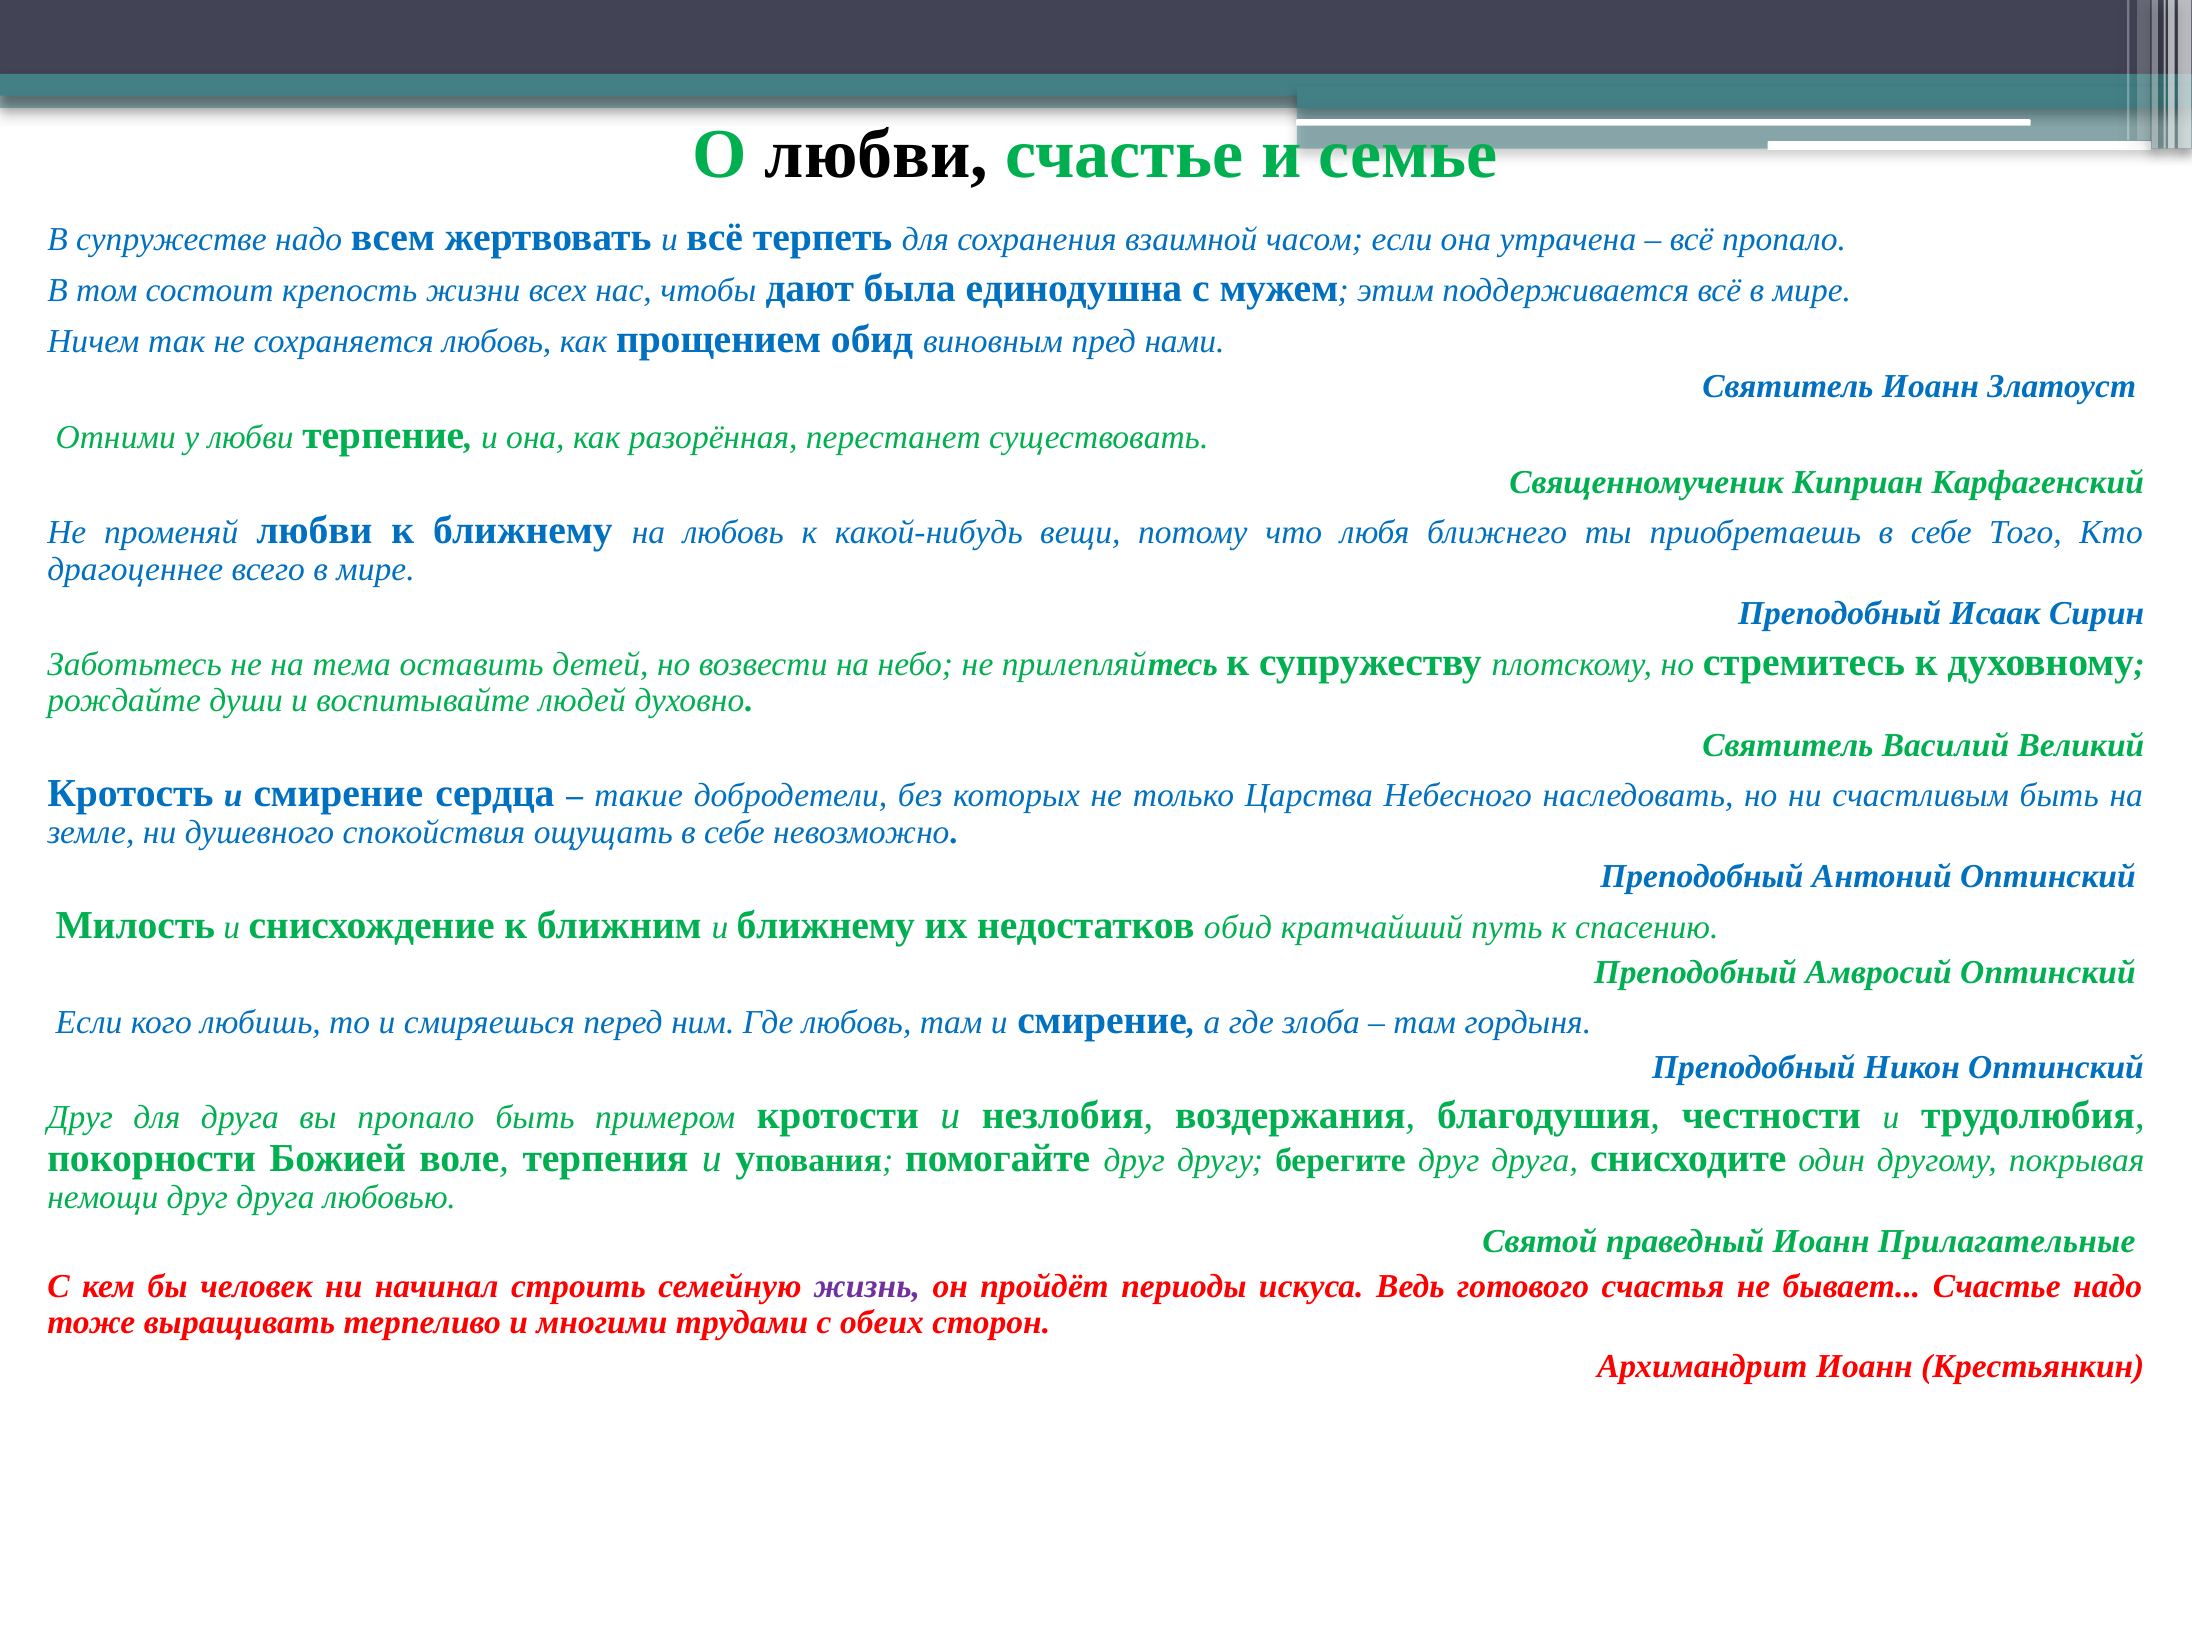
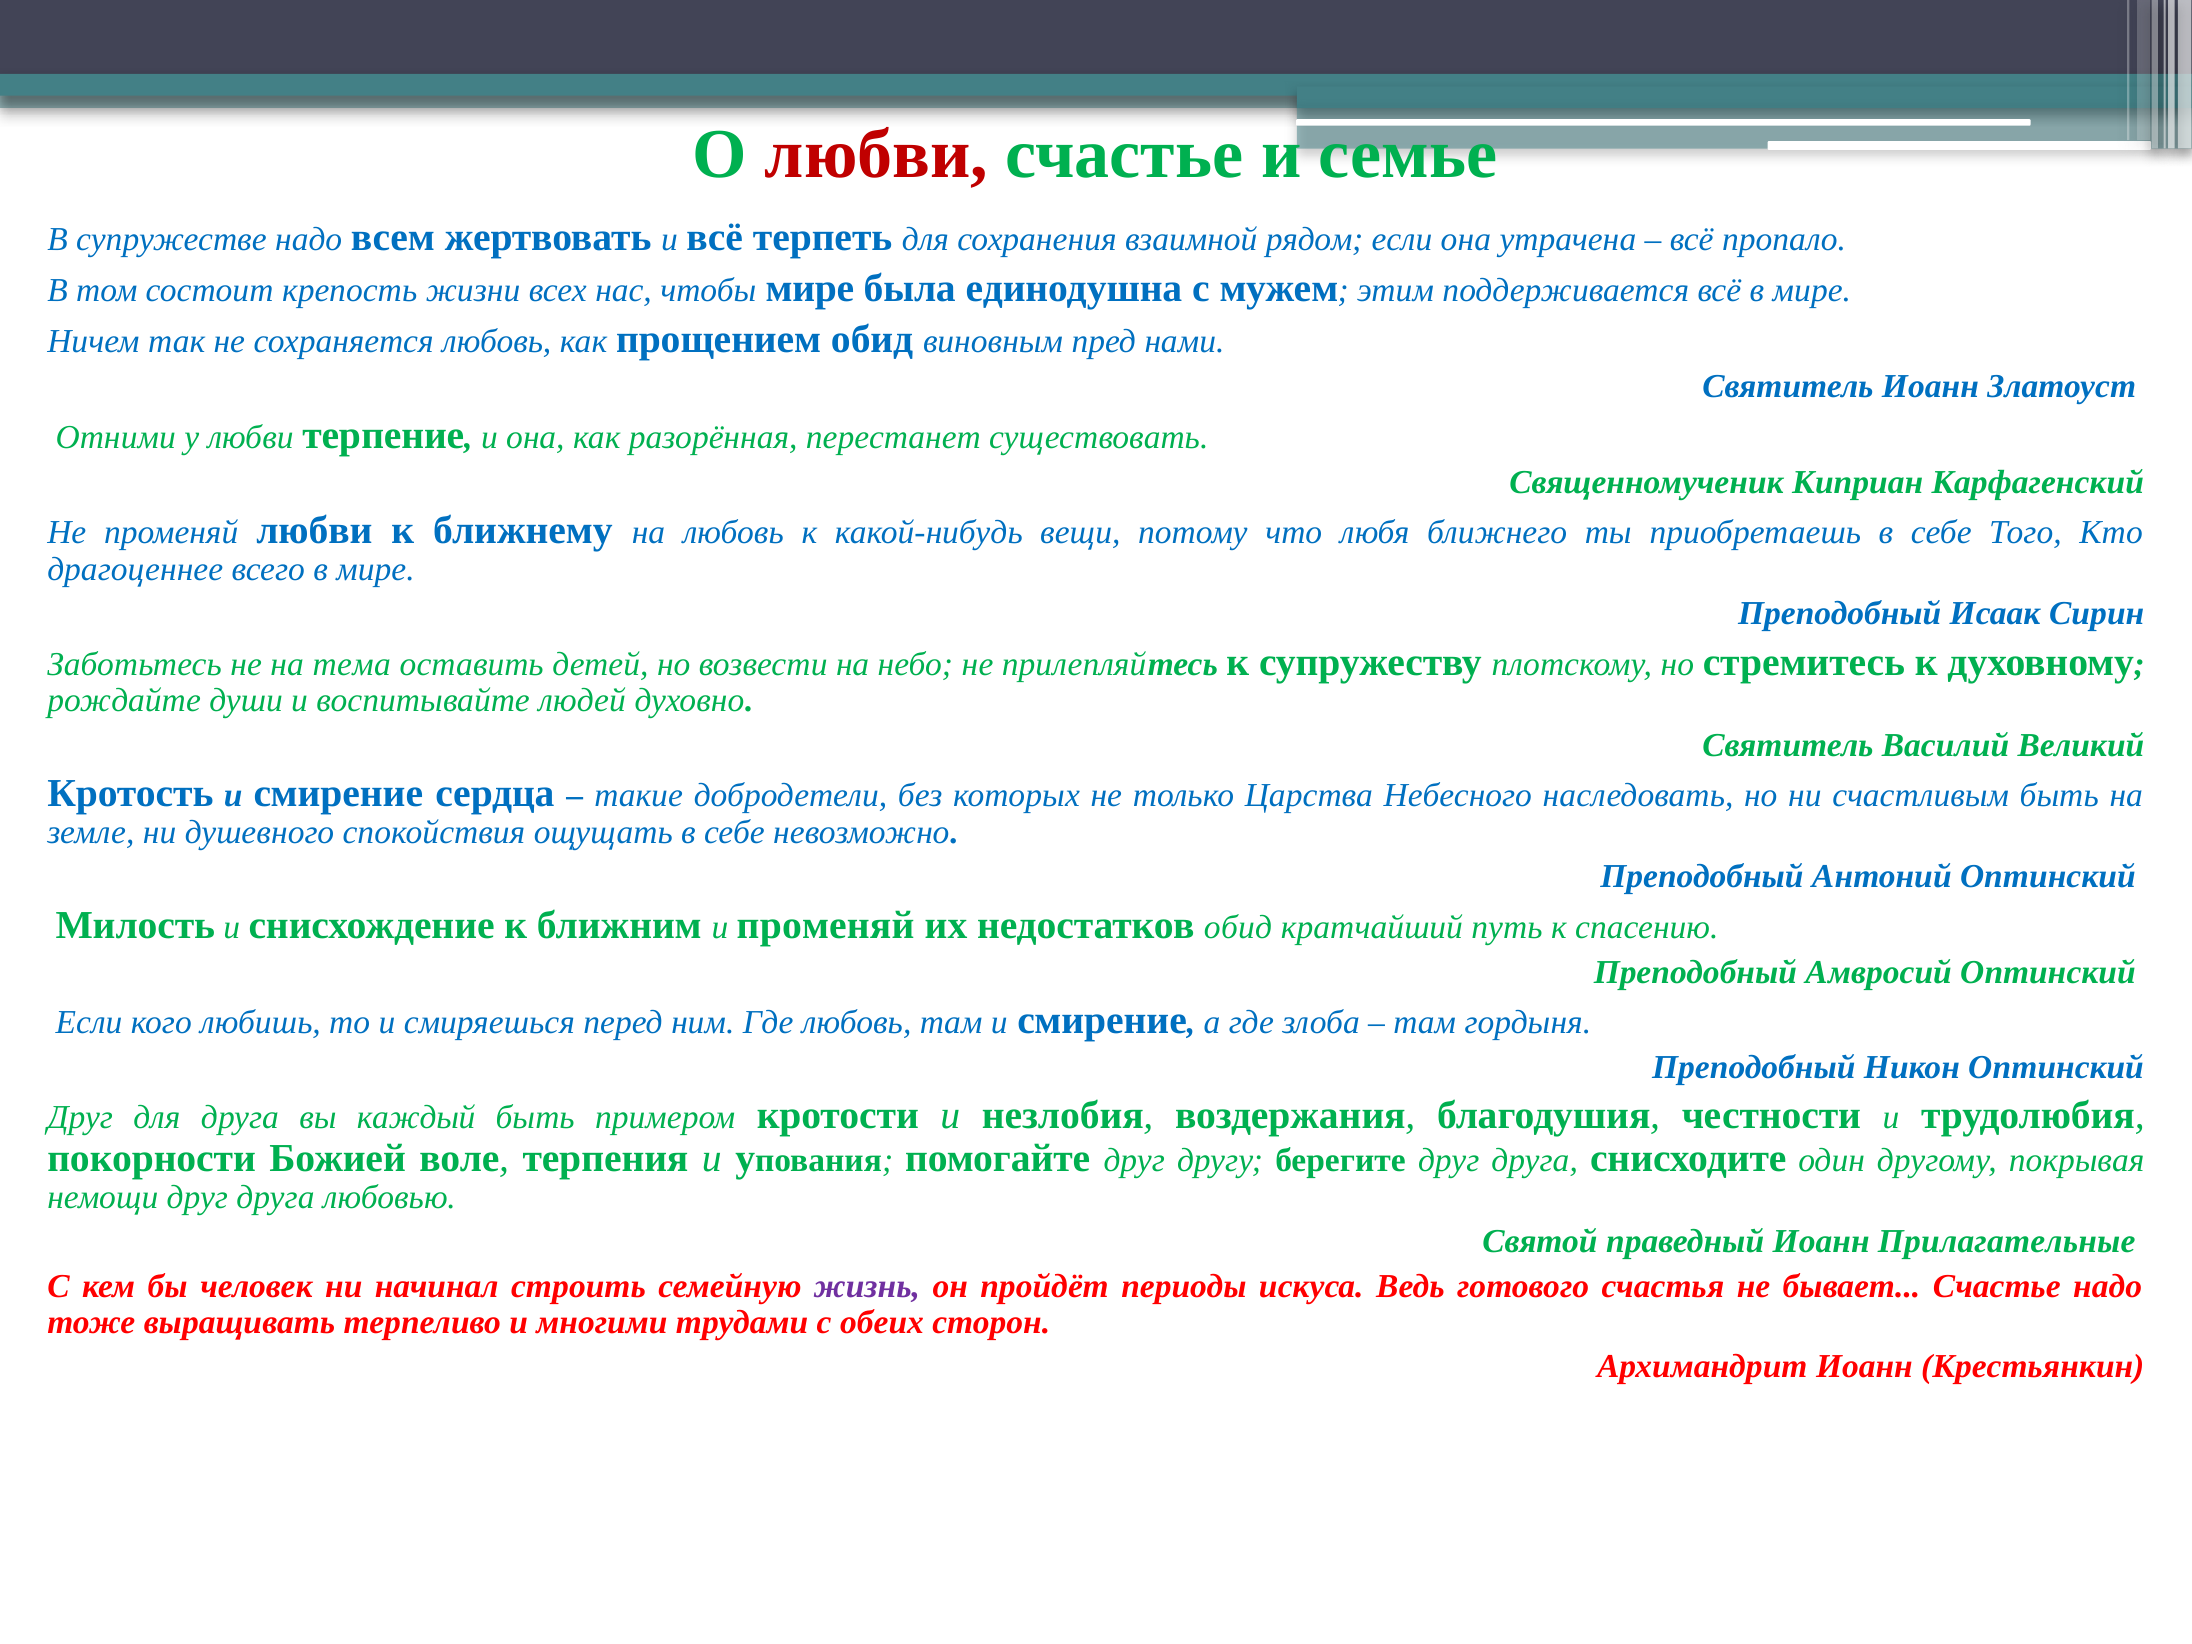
любви colour: black -> red (877, 155)
часом: часом -> рядом (1315, 240)
чтобы дают: дают -> мире (810, 289)
и ближнему: ближнему -> променяй (826, 925)
вы пропало: пропало -> каждый (416, 1118)
